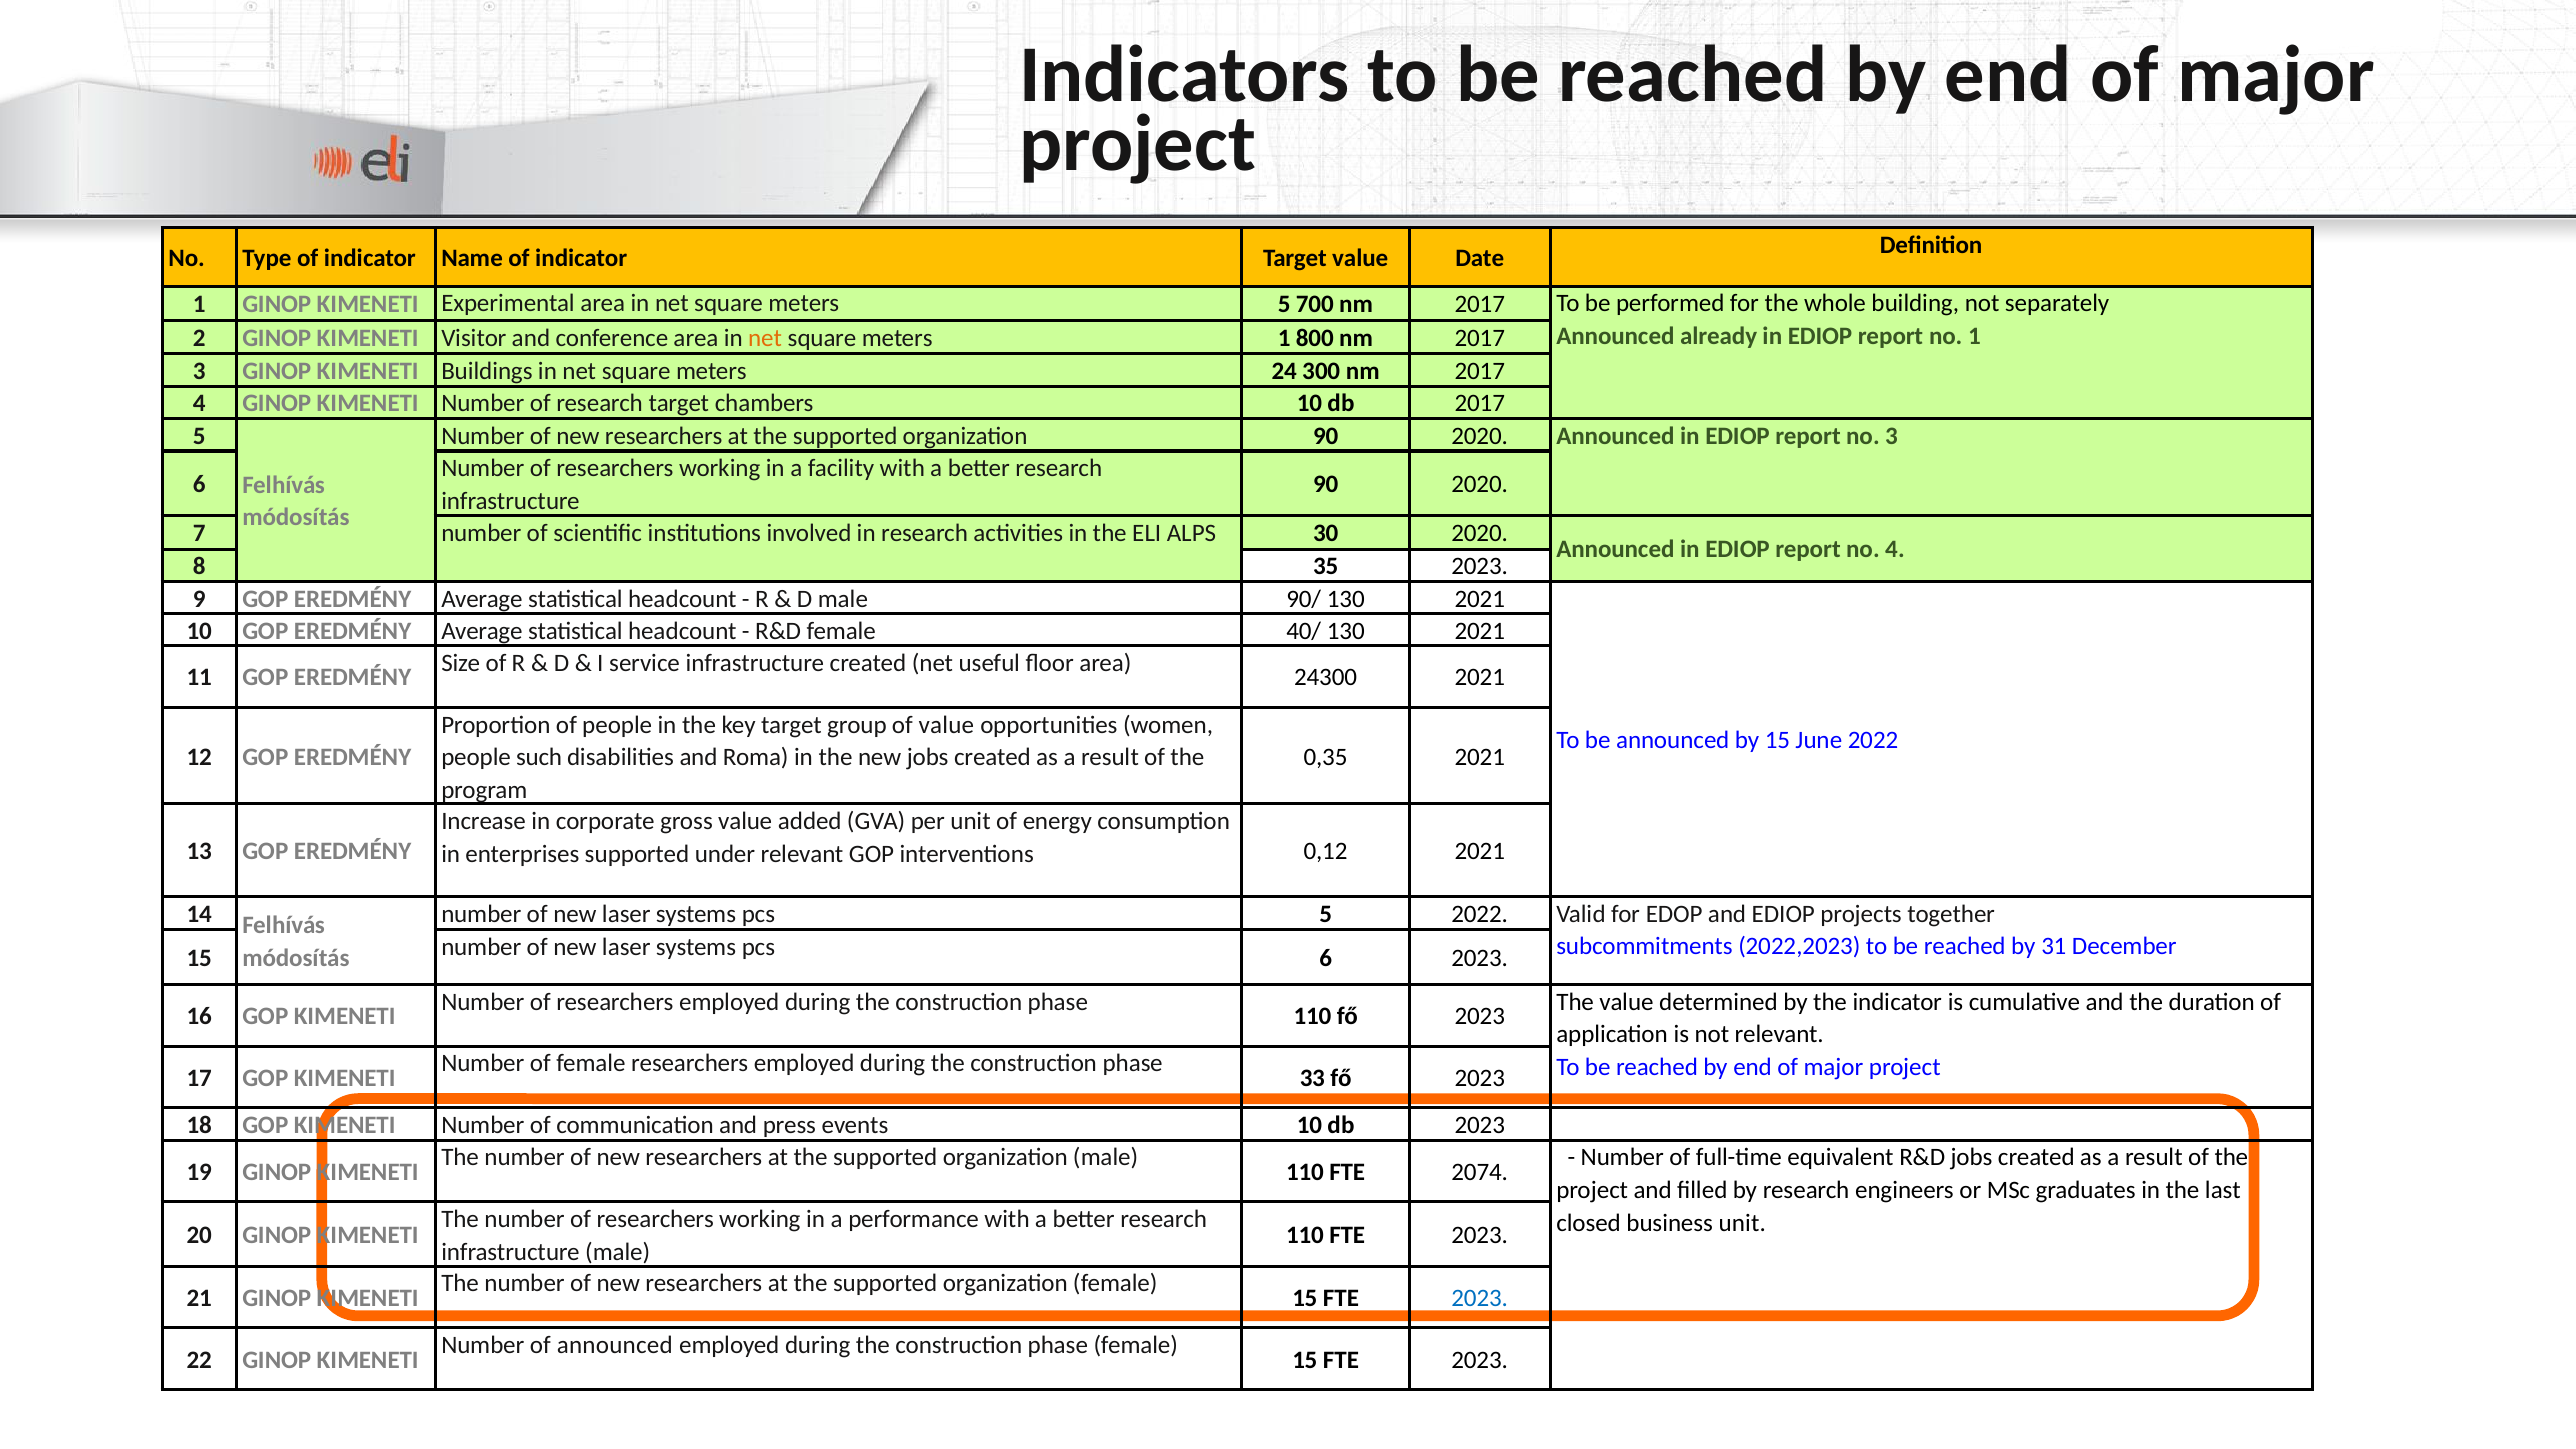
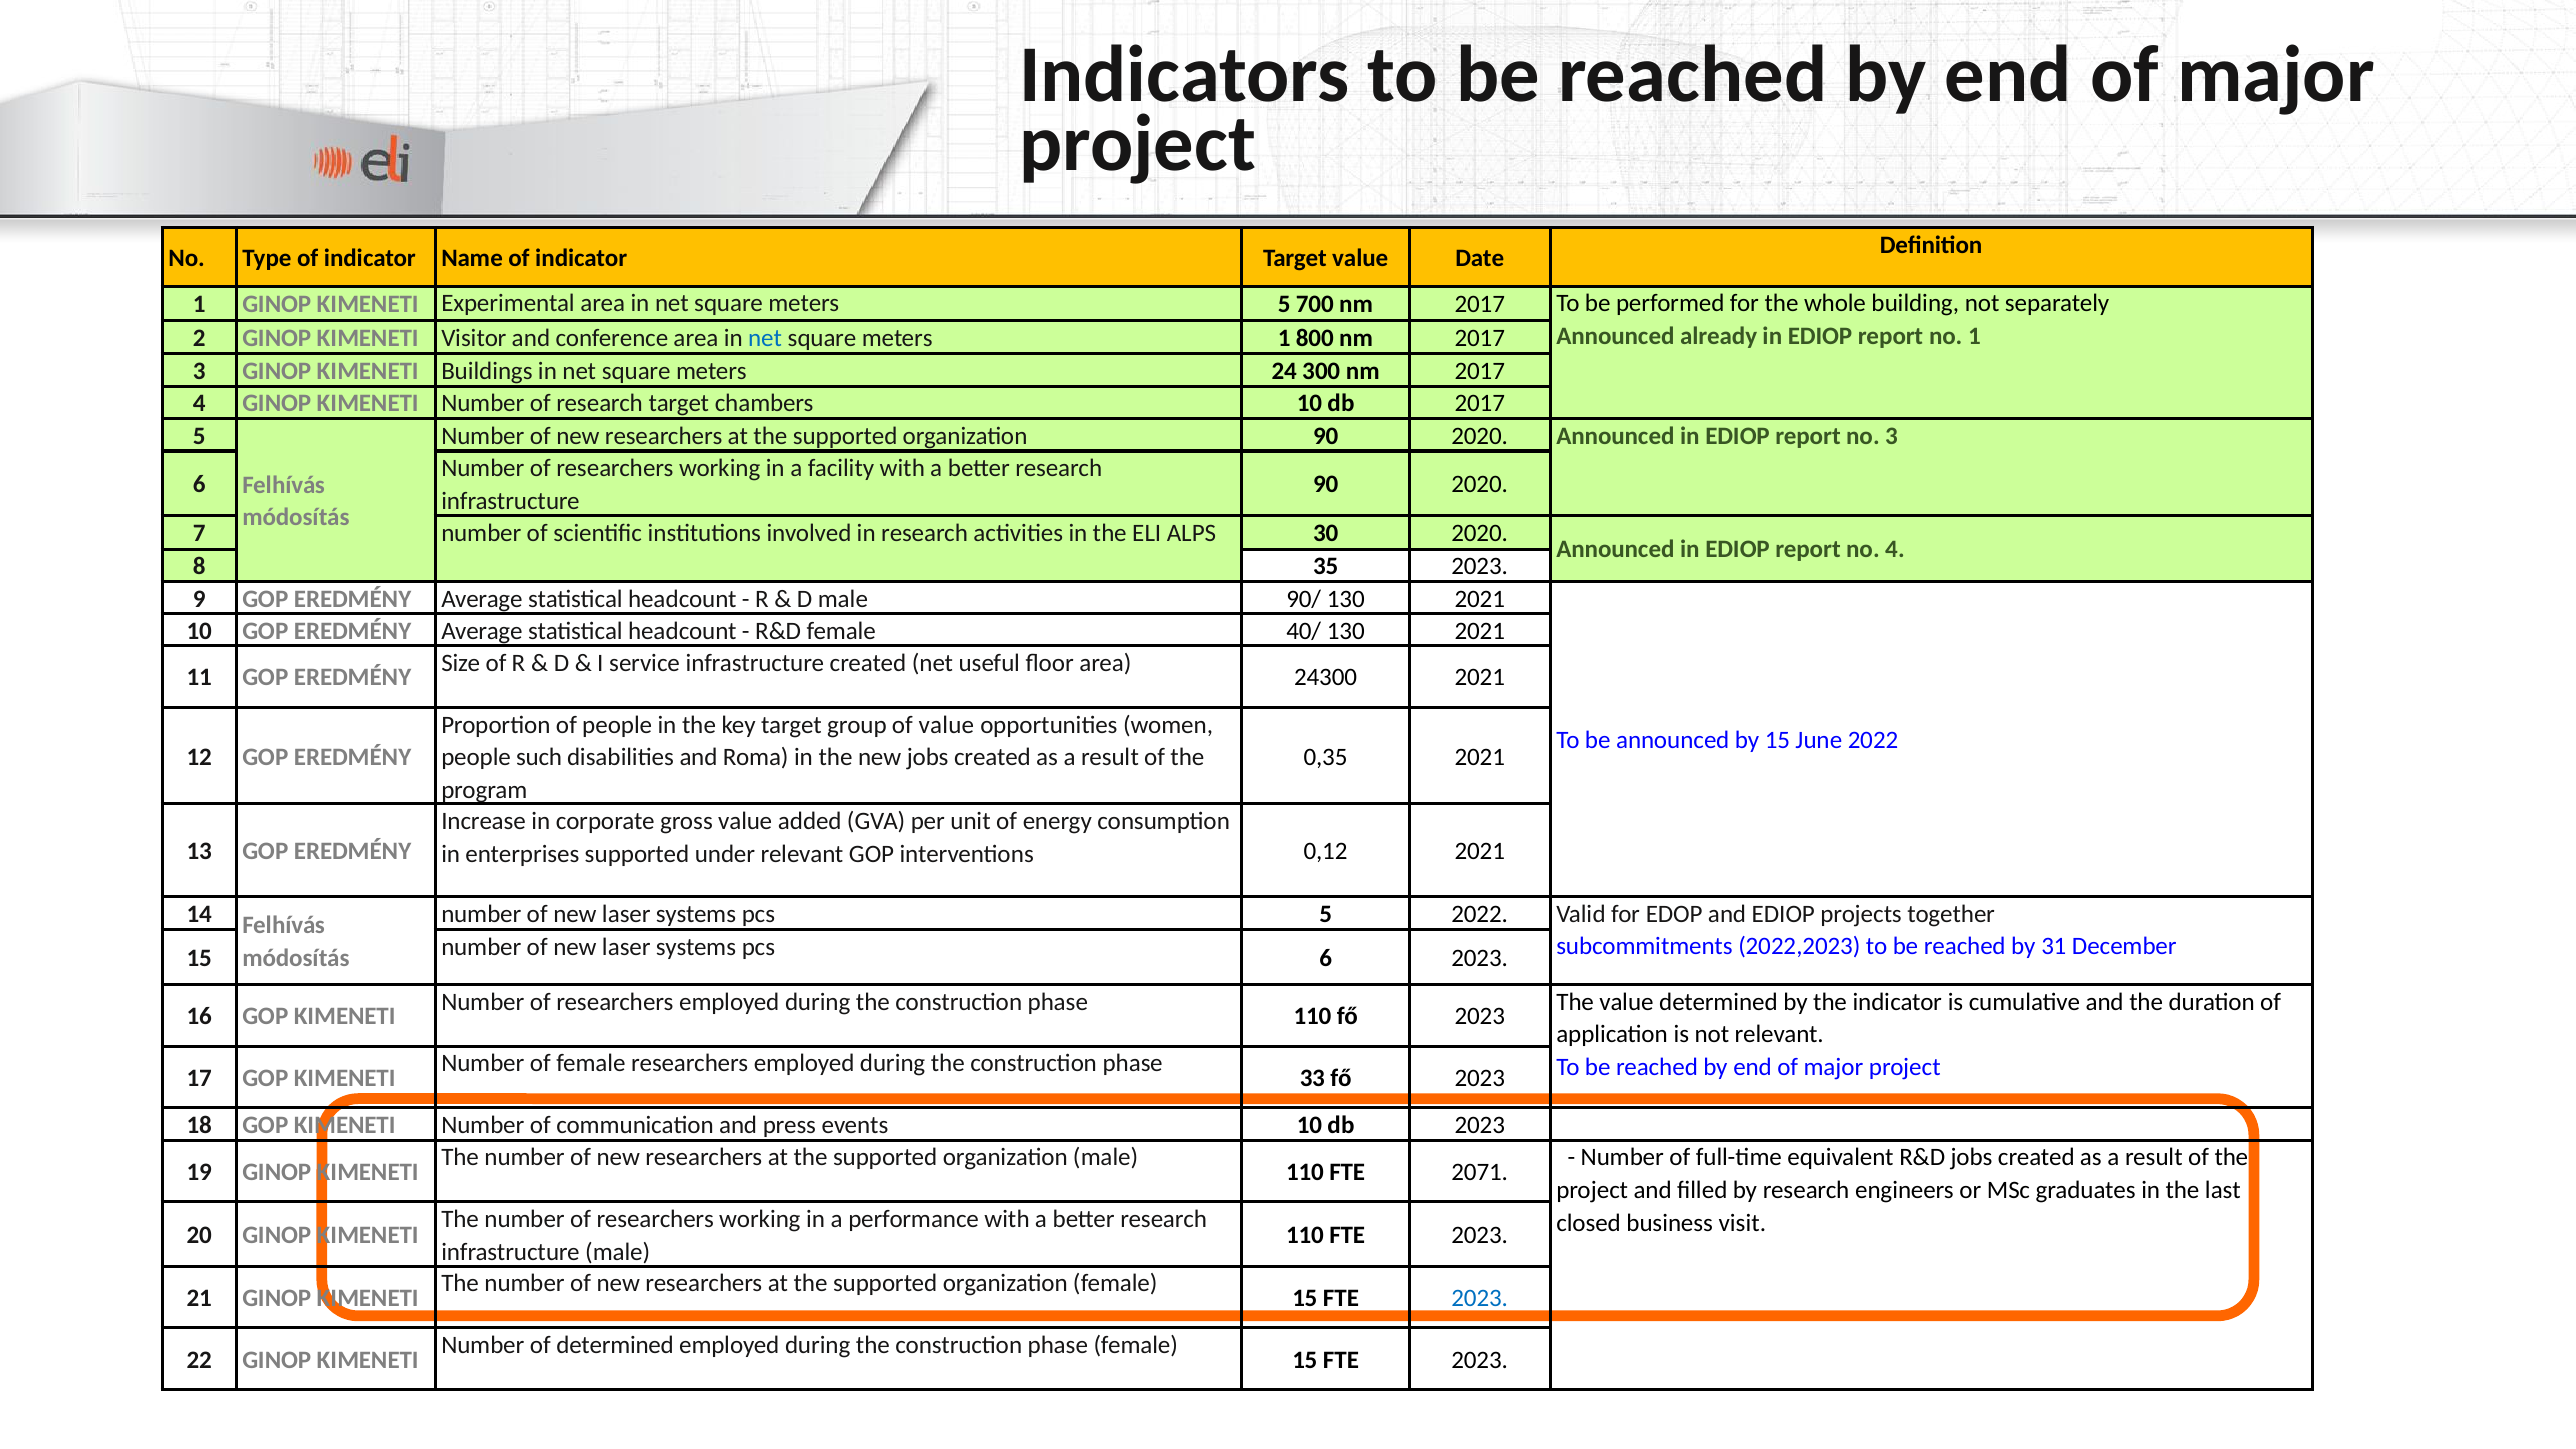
net colour: orange -> blue (765, 338)
2074: 2074 -> 2071 (1480, 1172)
business unit: unit -> visit (1742, 1223)
of announced: announced -> determined (615, 1345)
